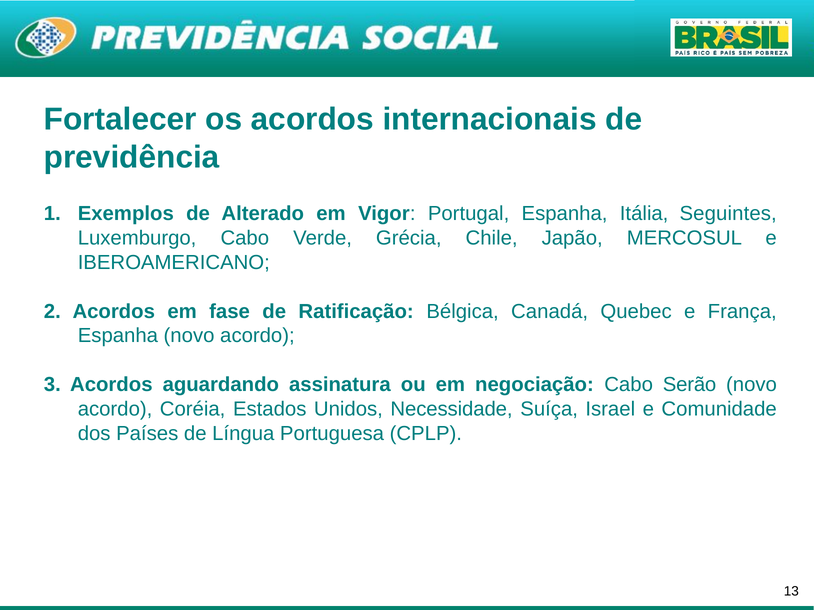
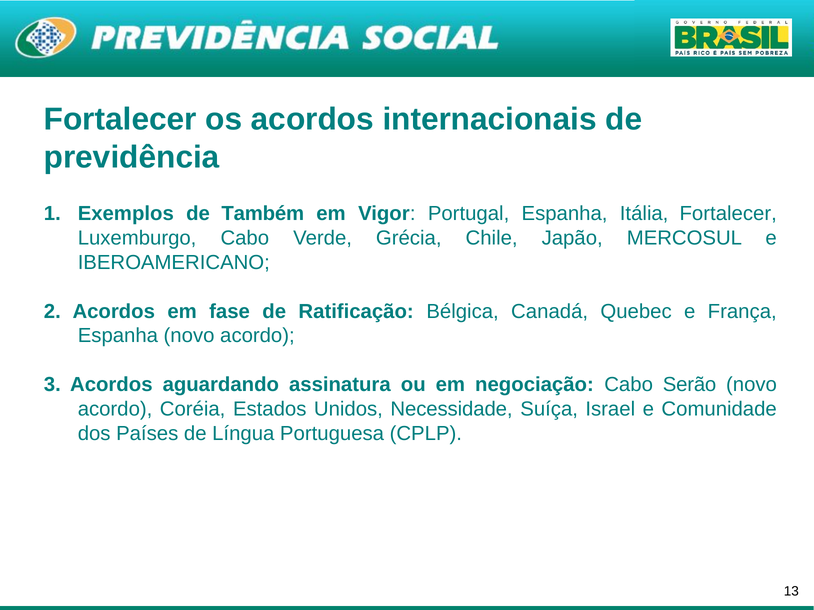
Alterado: Alterado -> Também (263, 214)
Itália Seguintes: Seguintes -> Fortalecer (728, 214)
